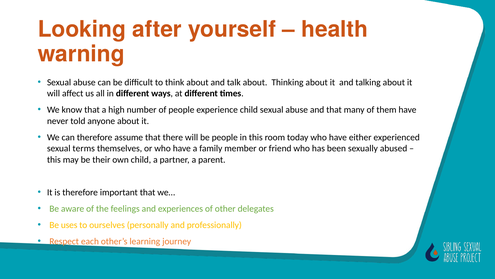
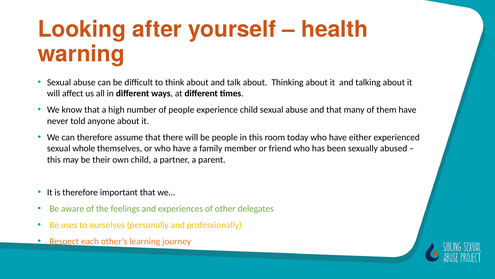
terms: terms -> whole (84, 148)
